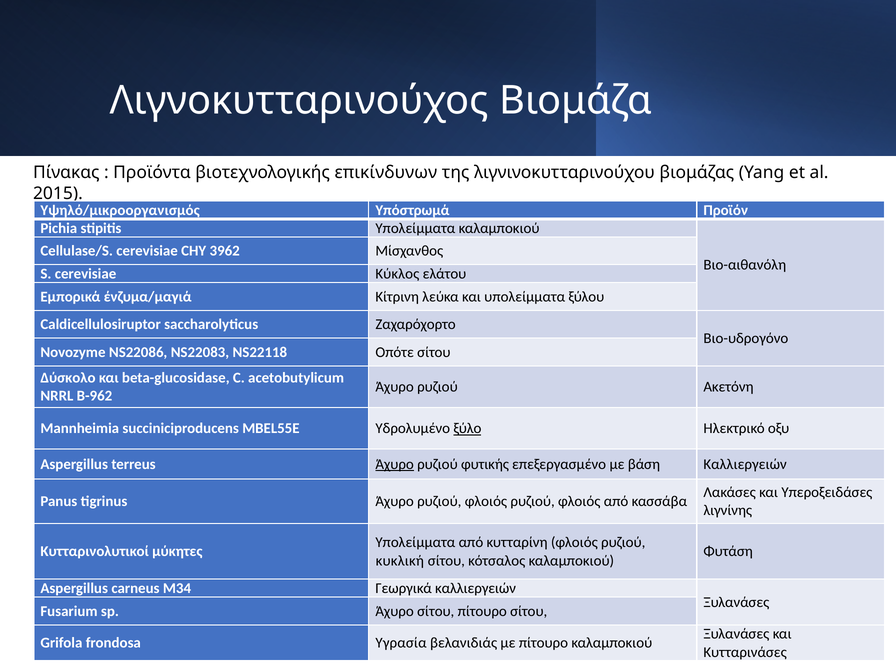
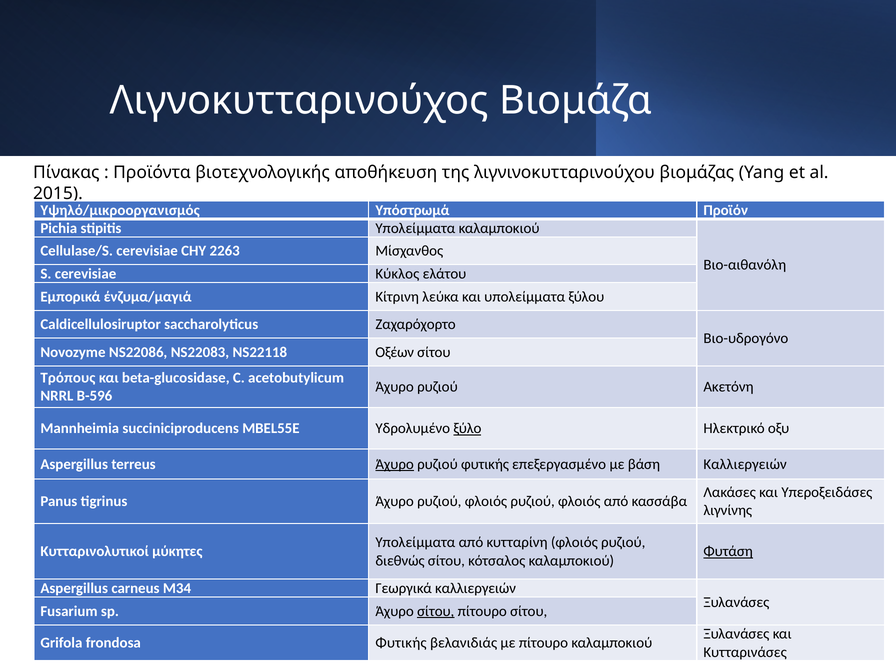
επικίνδυνων: επικίνδυνων -> αποθήκευση (386, 173)
3962: 3962 -> 2263 (225, 251)
Οπότε: Οπότε -> Οξέων (395, 352)
Δύσκολο: Δύσκολο -> Τρόπους (68, 378)
B-962: B-962 -> B-596 (94, 396)
Φυτάση underline: none -> present (728, 551)
κυκλική: κυκλική -> διεθνώς (400, 561)
σίτου underline: none -> present (436, 611)
frondosa Υγρασία: Υγρασία -> Φυτικής (401, 643)
